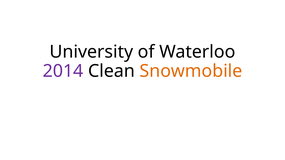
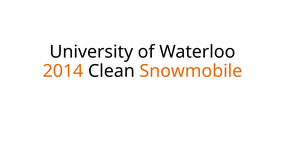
2014 colour: purple -> orange (63, 71)
